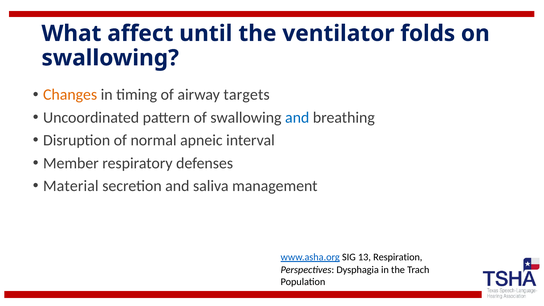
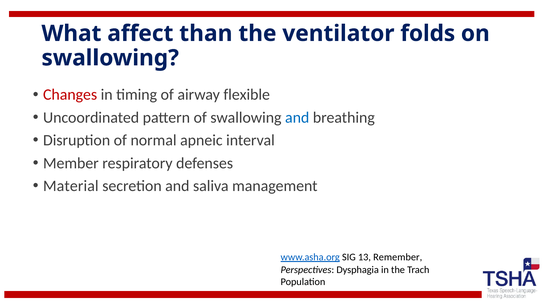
until: until -> than (206, 33)
Changes colour: orange -> red (70, 95)
targets: targets -> flexible (247, 95)
Respiration: Respiration -> Remember (398, 257)
